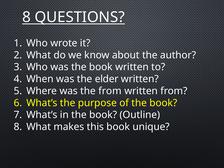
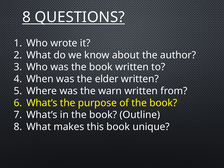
the from: from -> warn (110, 91)
